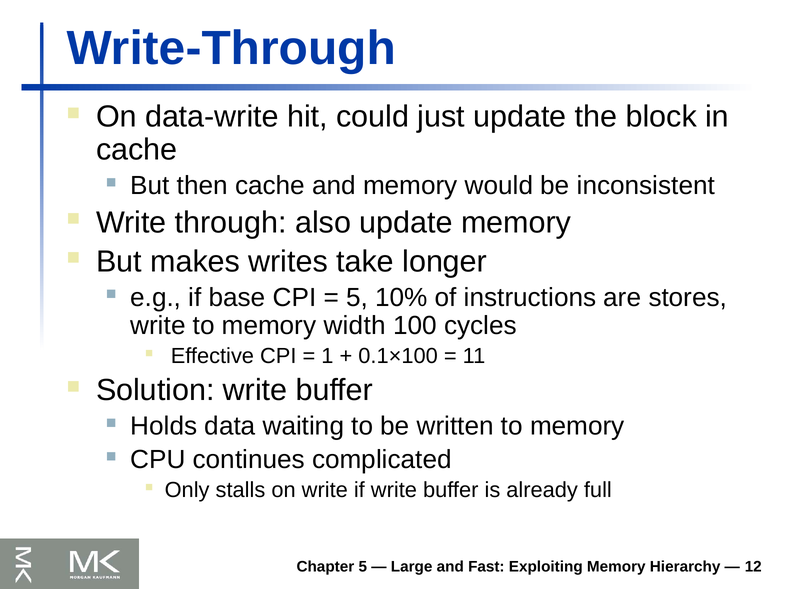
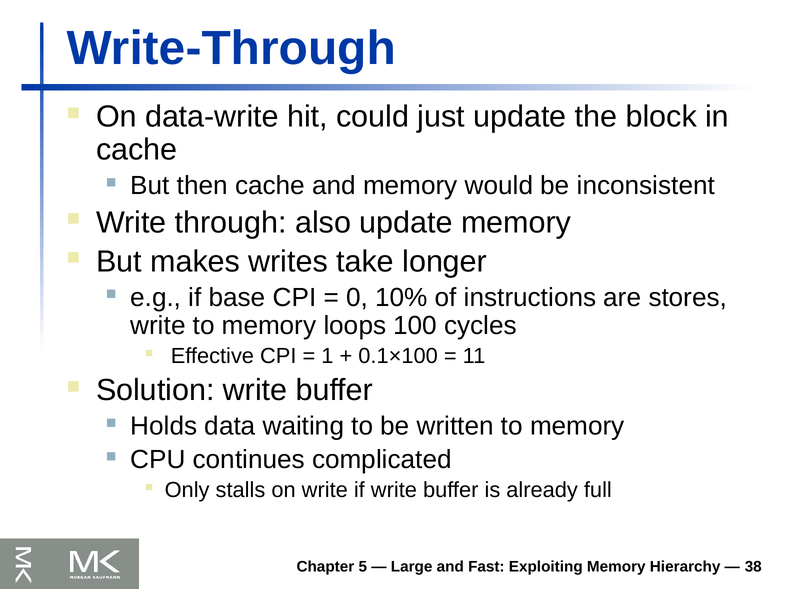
5: 5 -> 0 (357, 297)
width: width -> loops (355, 326)
12: 12 -> 38 (753, 567)
